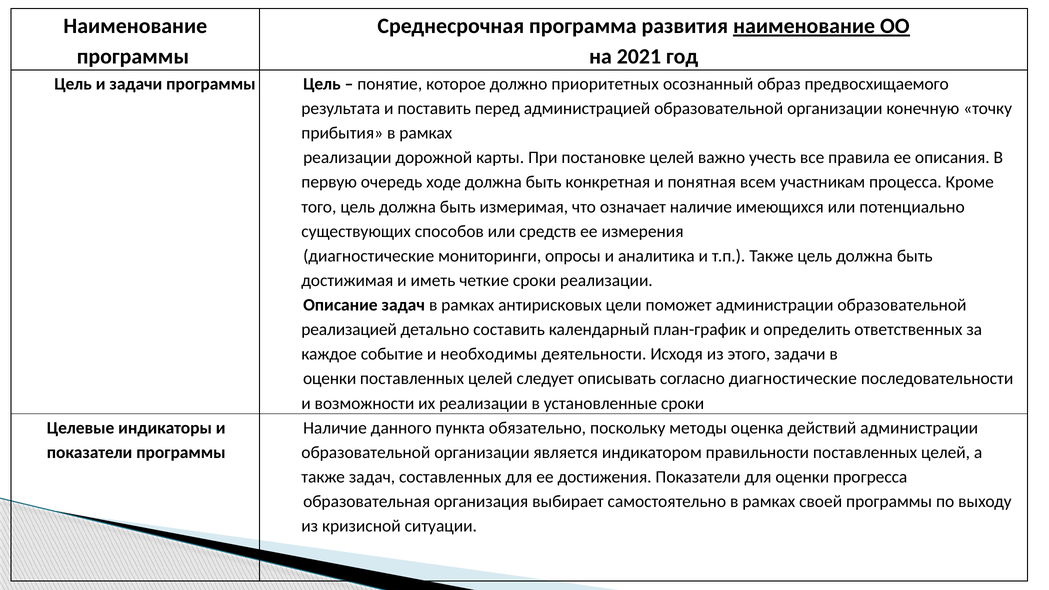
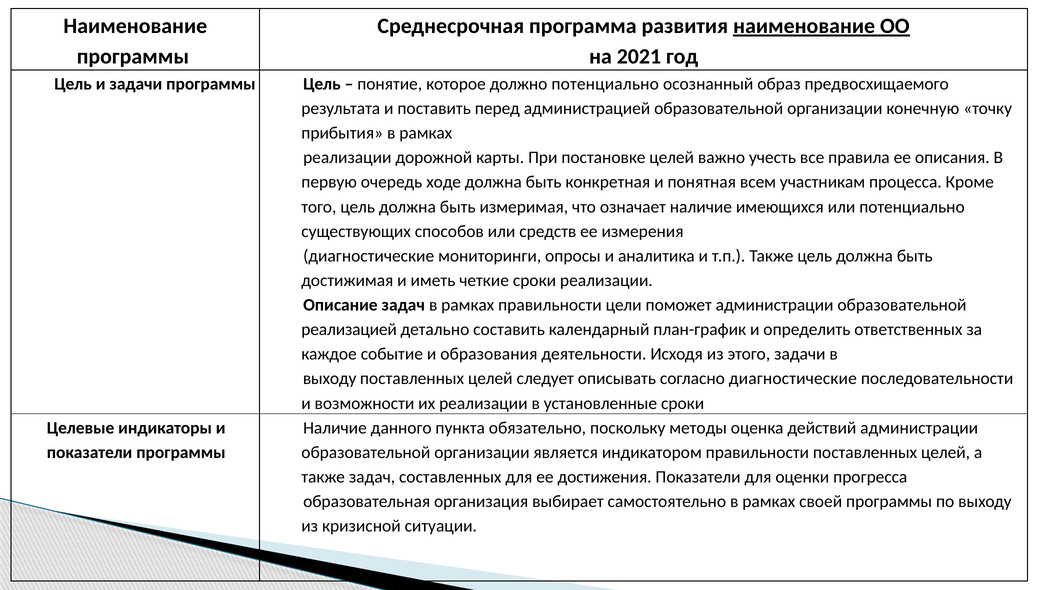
должно приоритетных: приоритетных -> потенциально (605, 84)
рамках антирисковых: антирисковых -> правильности (550, 305)
необходимы: необходимы -> образования (489, 354)
оценки: оценки -> выходу (330, 379)
